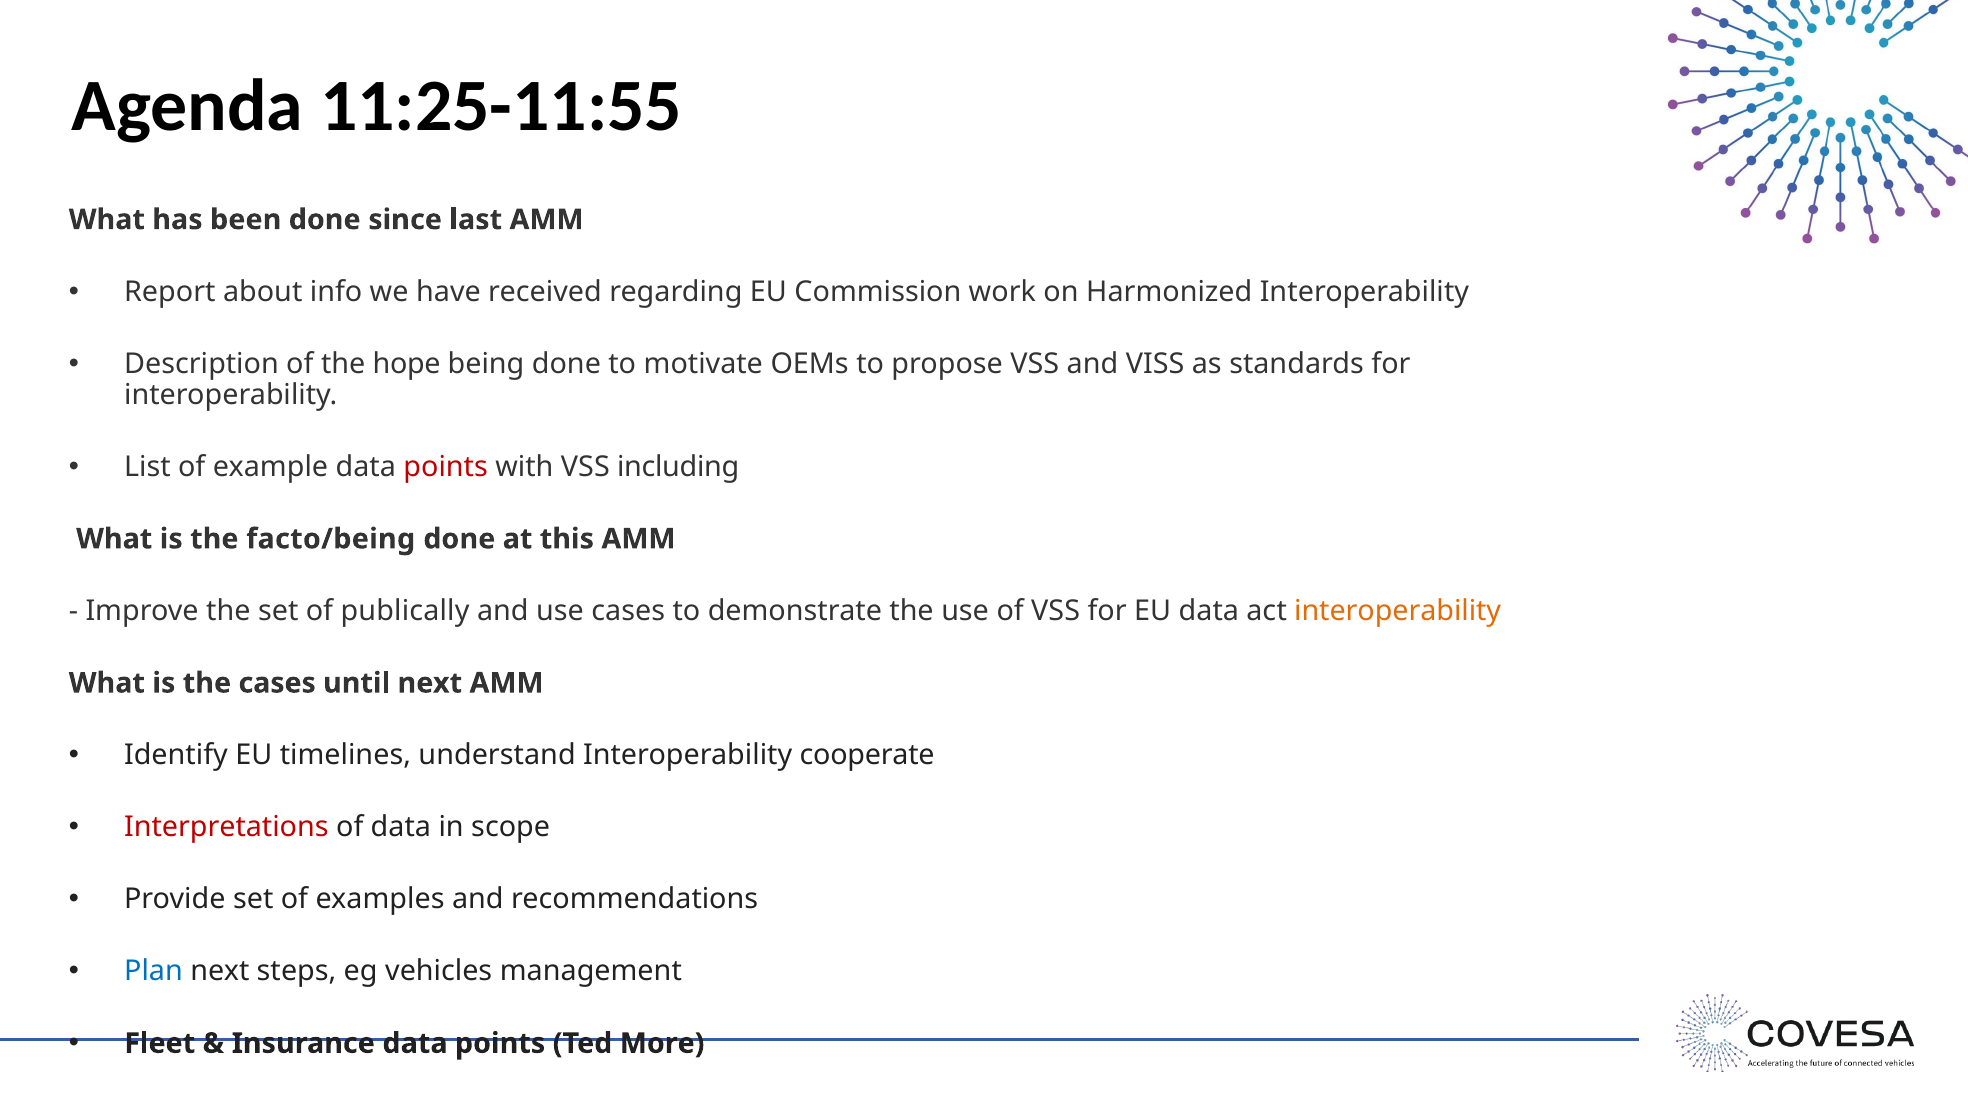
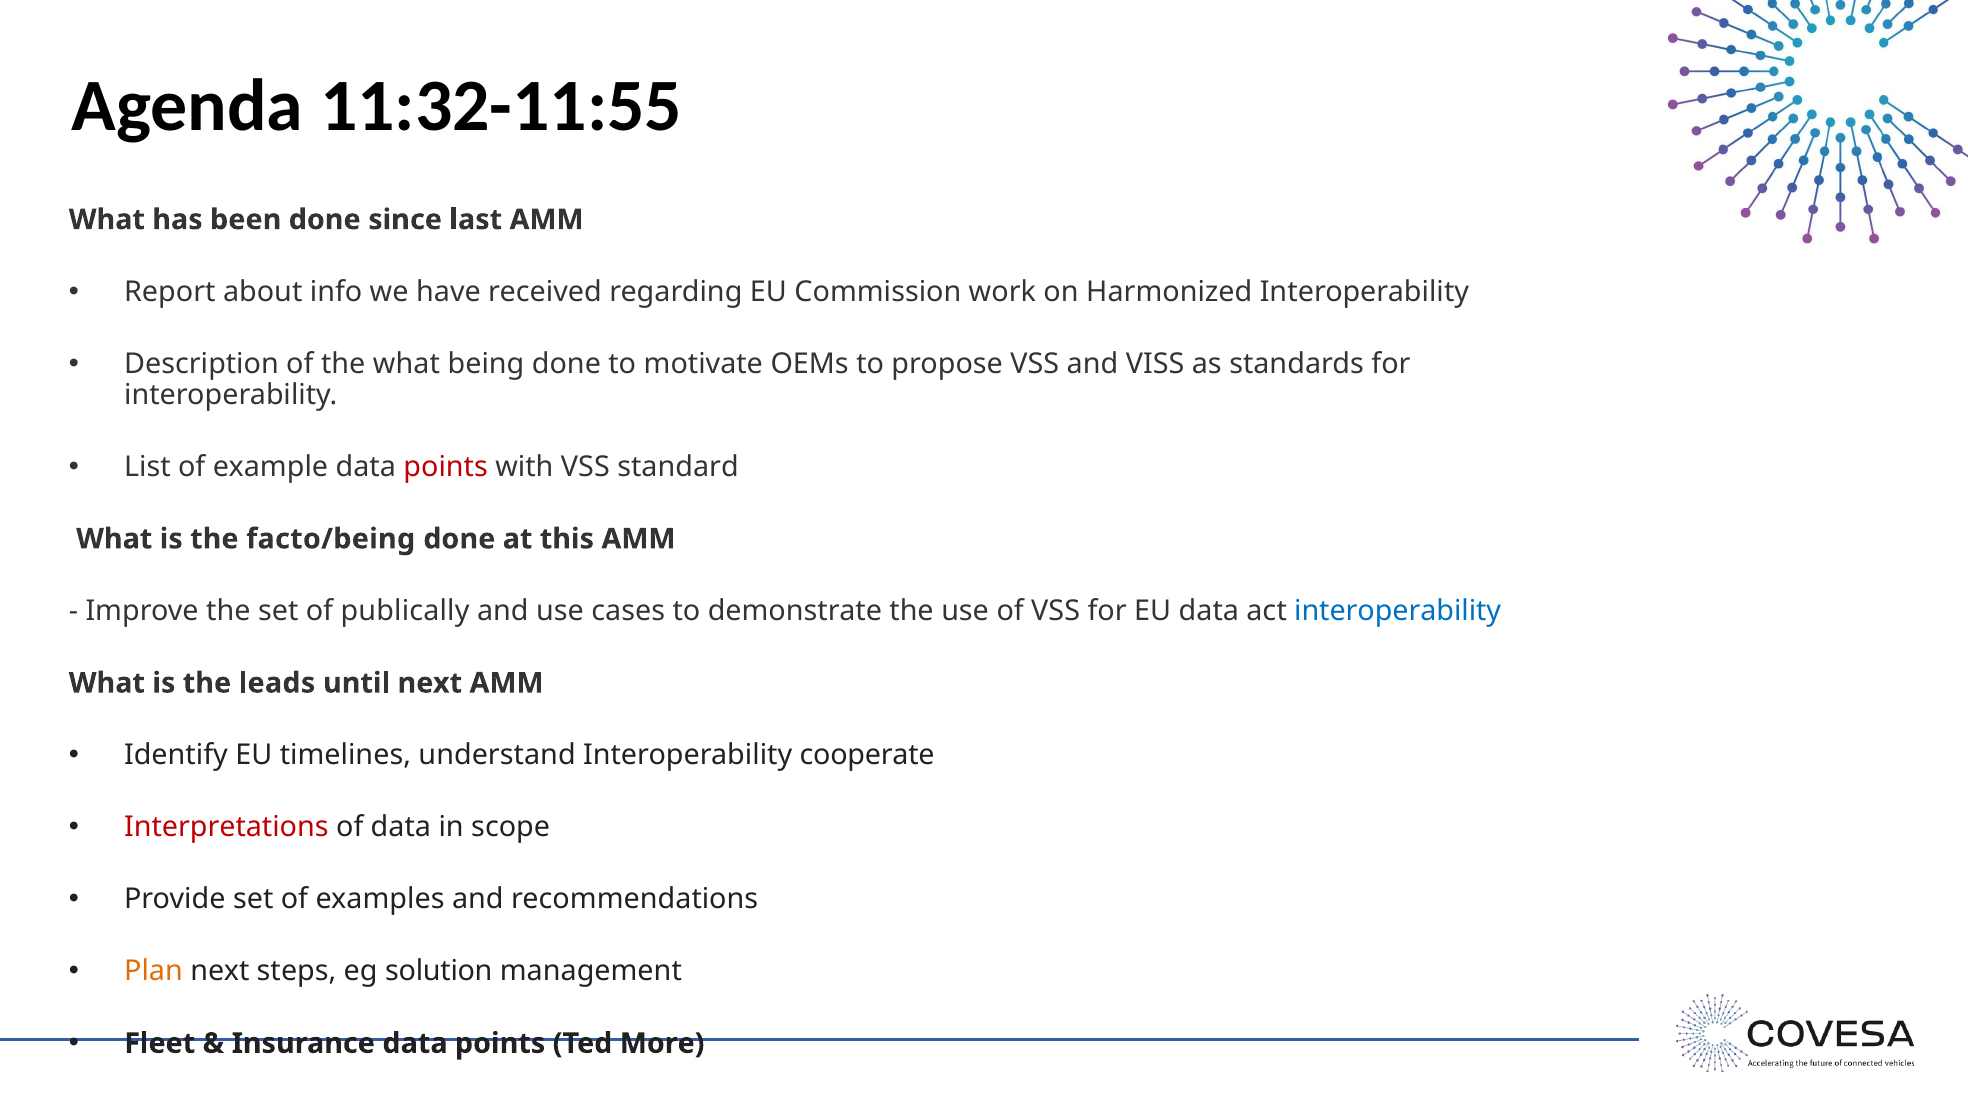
11:25-11:55: 11:25-11:55 -> 11:32-11:55 (501, 106)
the hope: hope -> what (406, 364)
including: including -> standard (678, 467)
interoperability colour: orange -> blue (1398, 611)
the cases: cases -> leads (277, 683)
Plan colour: blue -> orange (153, 971)
vehicles: vehicles -> solution (439, 971)
